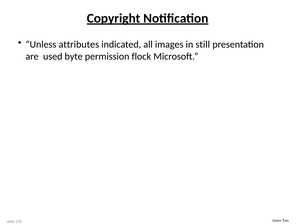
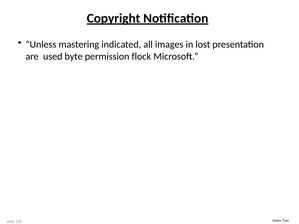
attributes: attributes -> mastering (79, 44)
still: still -> lost (203, 44)
